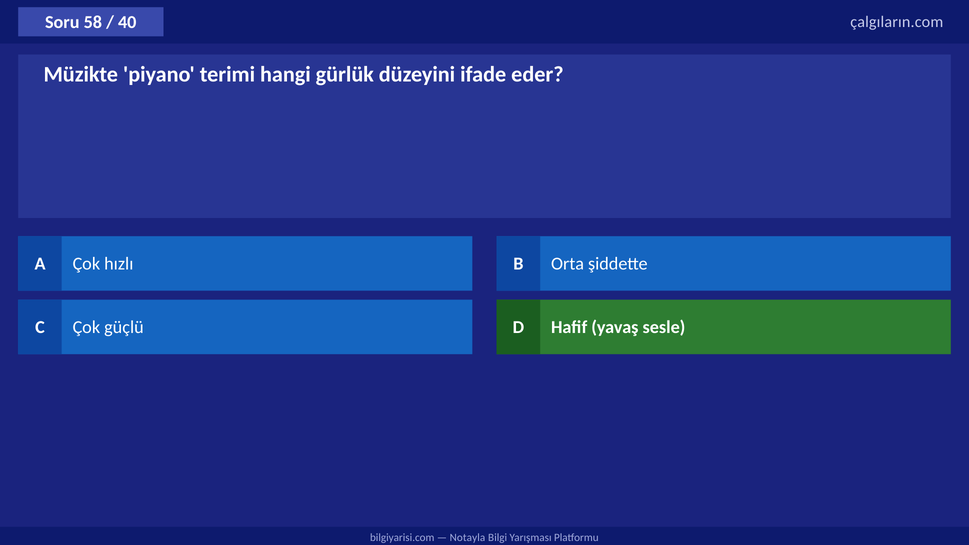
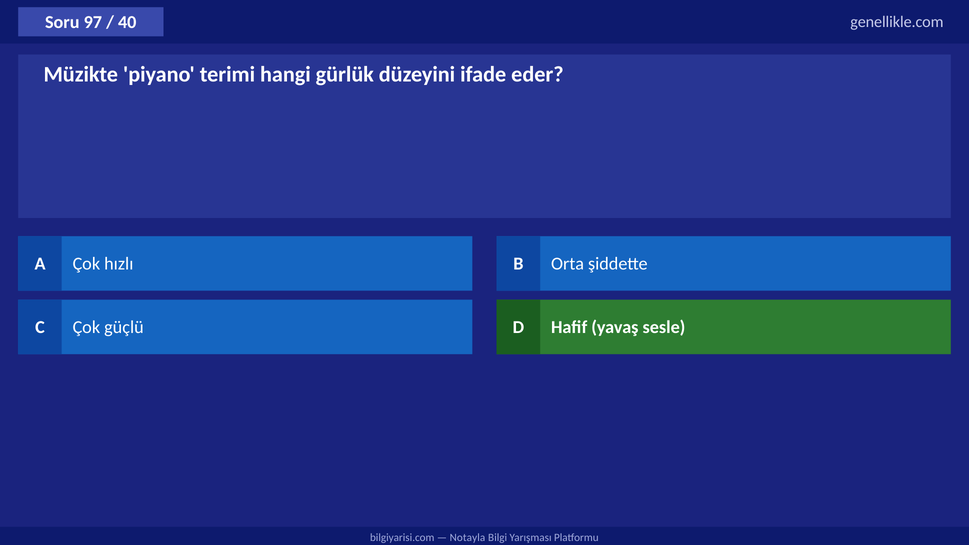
58: 58 -> 97 (93, 22)
çalgıların.com: çalgıların.com -> genellikle.com (897, 22)
